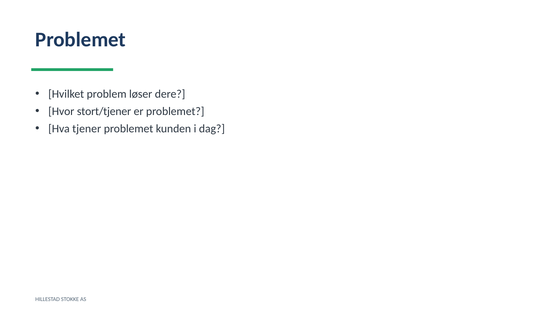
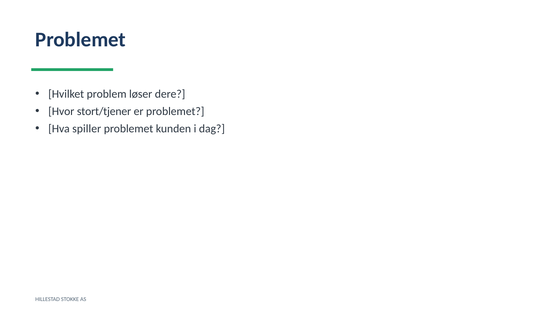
tjener: tjener -> spiller (87, 129)
